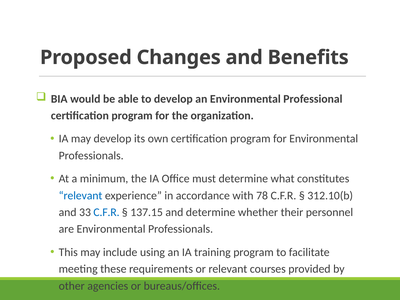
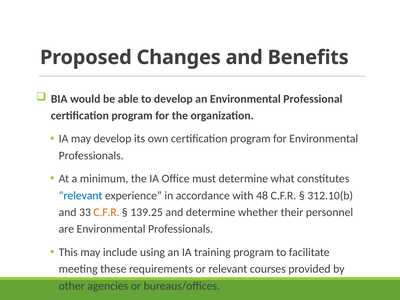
78: 78 -> 48 (262, 196)
C.F.R colour: blue -> orange (106, 212)
137.15: 137.15 -> 139.25 (147, 212)
